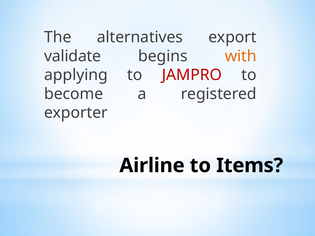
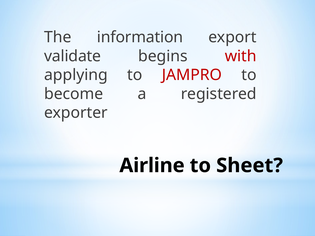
alternatives: alternatives -> information (140, 37)
with colour: orange -> red (241, 56)
Items: Items -> Sheet (250, 166)
